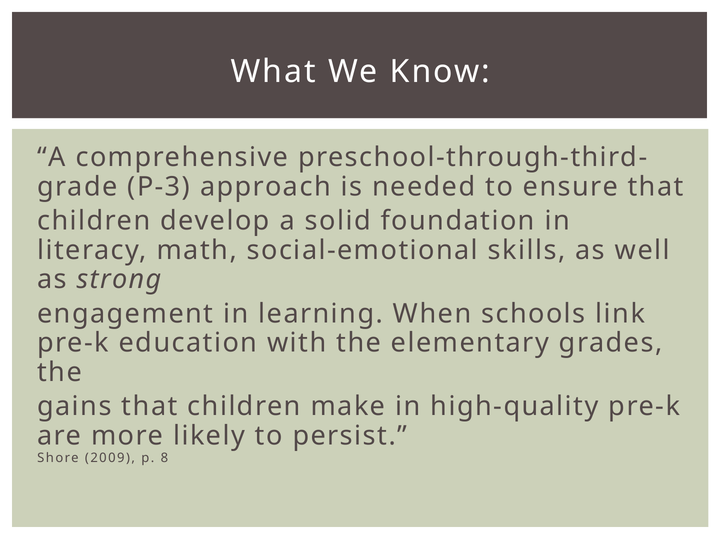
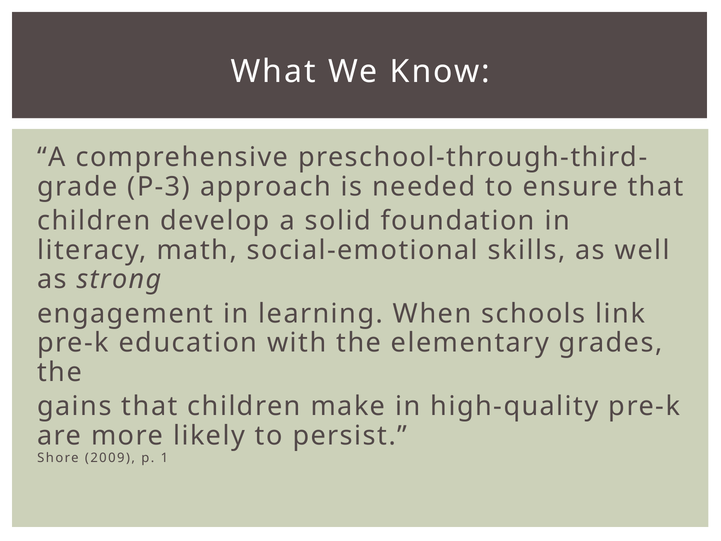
8: 8 -> 1 (164, 458)
